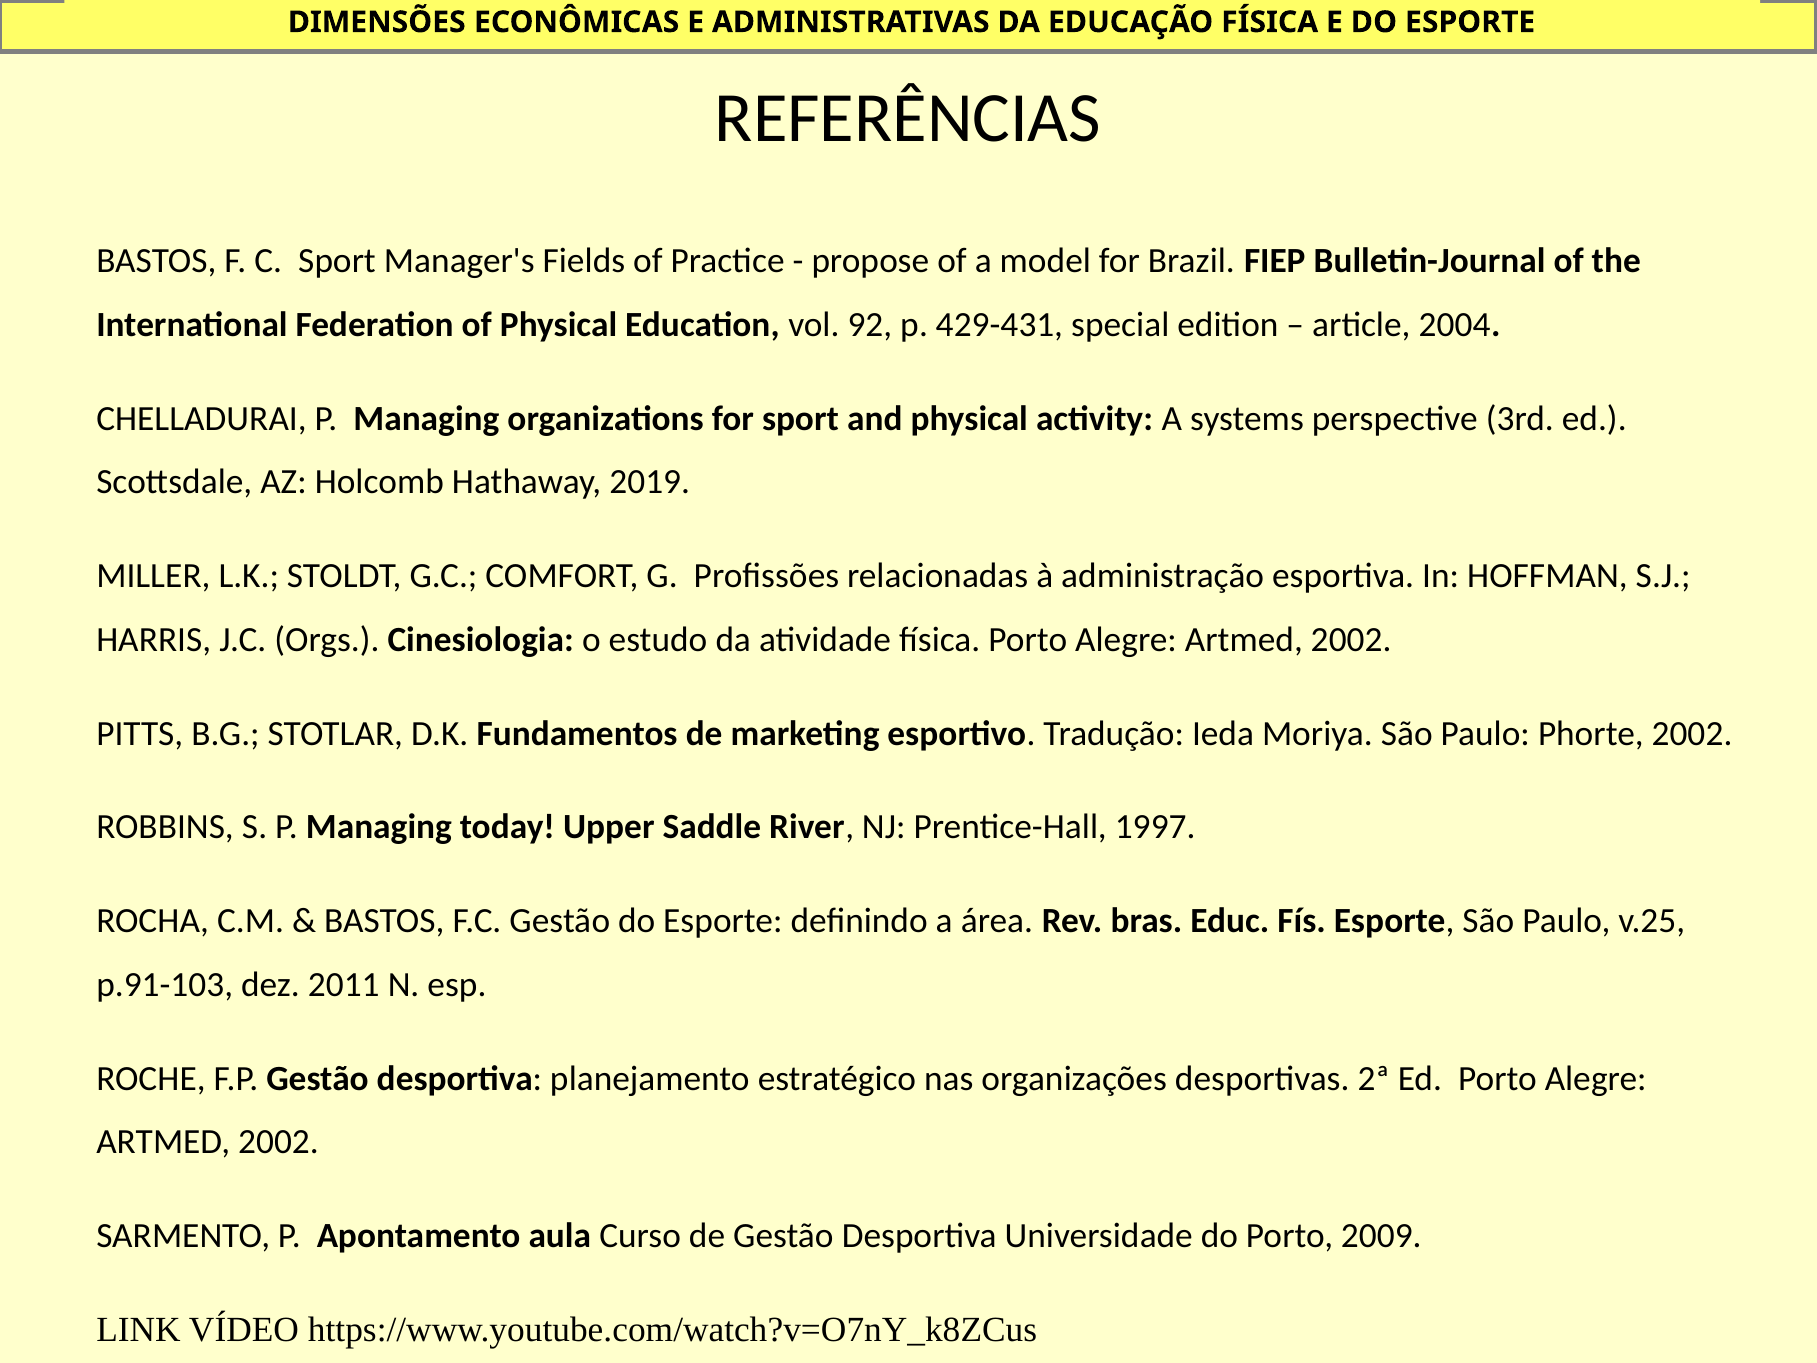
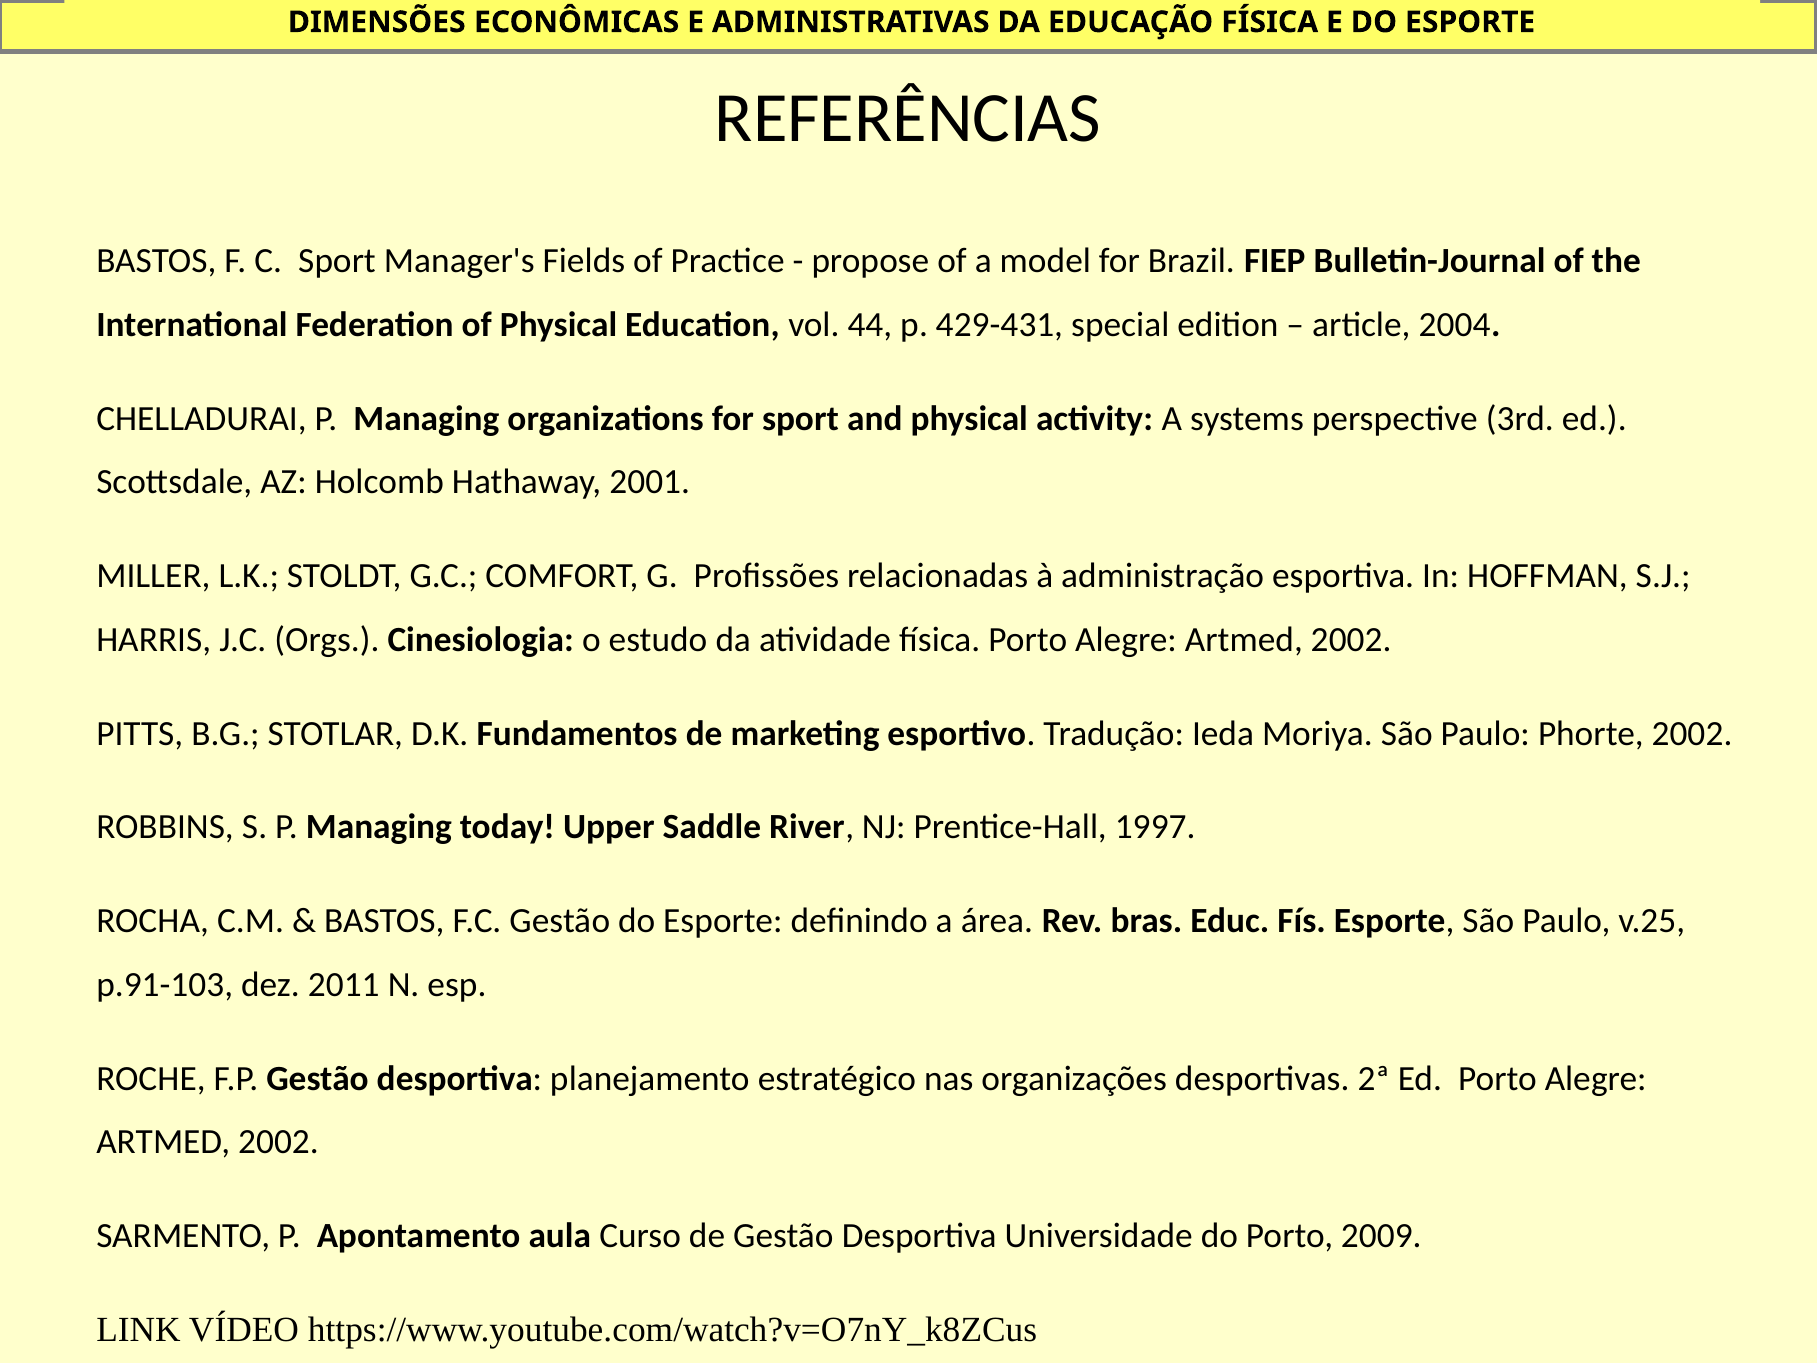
92: 92 -> 44 (870, 324)
2019: 2019 -> 2001 (650, 482)
